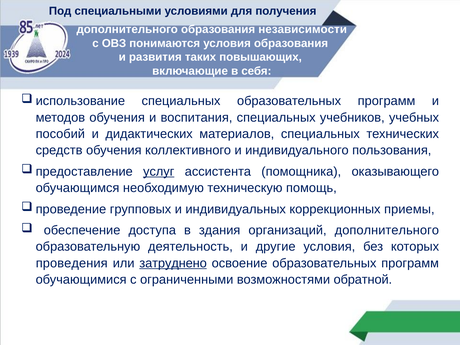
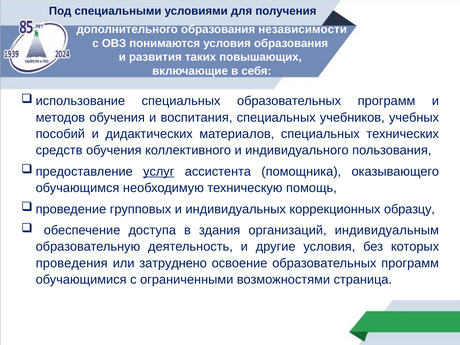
приемы: приемы -> образцу (409, 209)
организаций дополнительного: дополнительного -> индивидуальным (387, 230)
затруднено underline: present -> none (173, 263)
обратной: обратной -> страница (363, 280)
